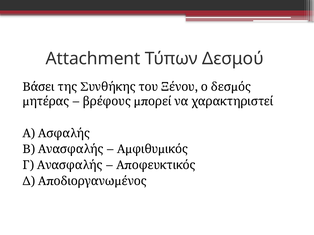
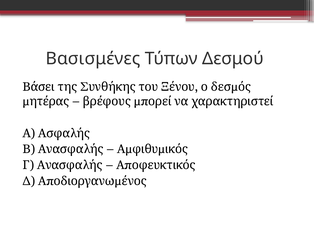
Attachment: Attachment -> Βασισμένες (93, 59)
